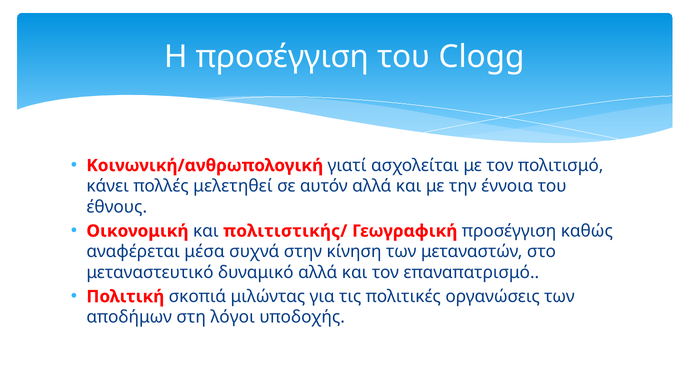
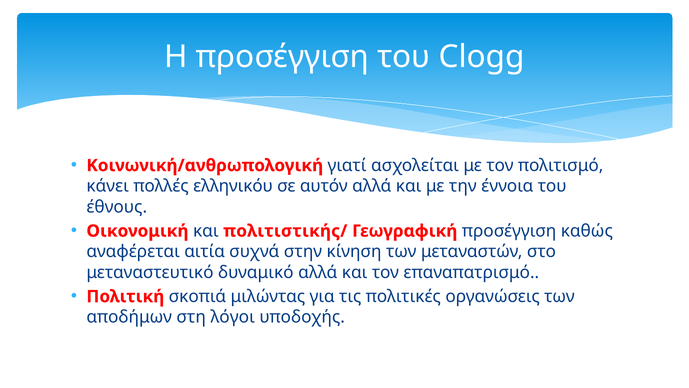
μελετηθεί: μελετηθεί -> ελληνικόυ (233, 186)
μέσα: μέσα -> αιτία (205, 251)
